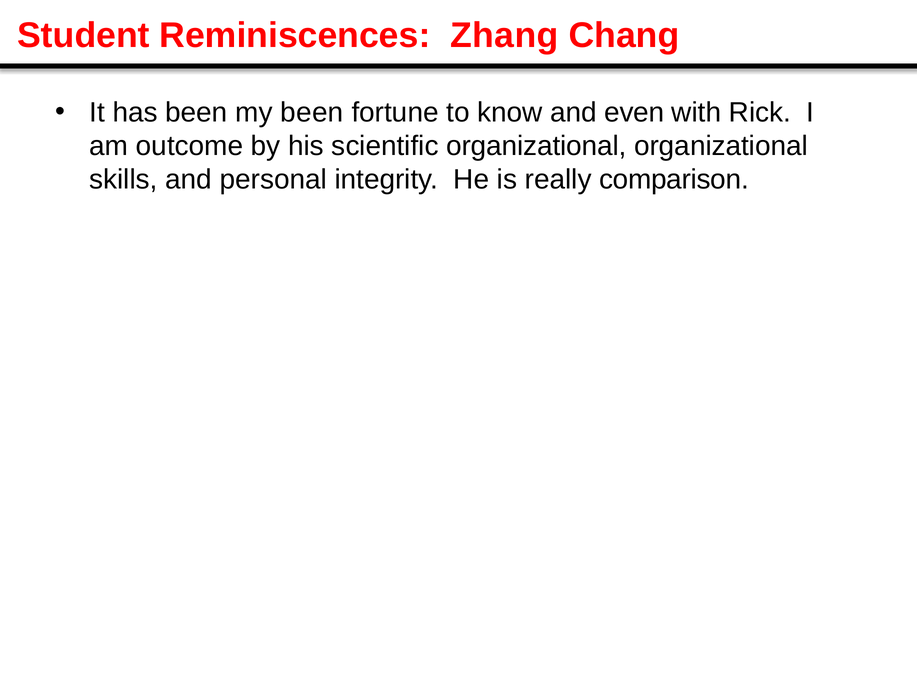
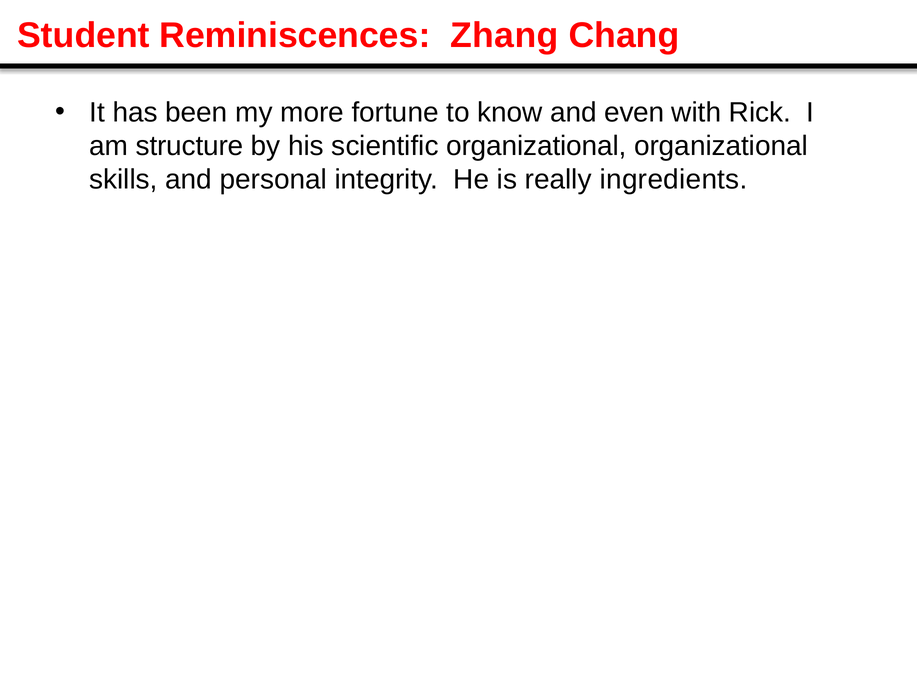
my been: been -> more (312, 113)
outcome: outcome -> structure (190, 146)
comparison: comparison -> ingredients (674, 180)
